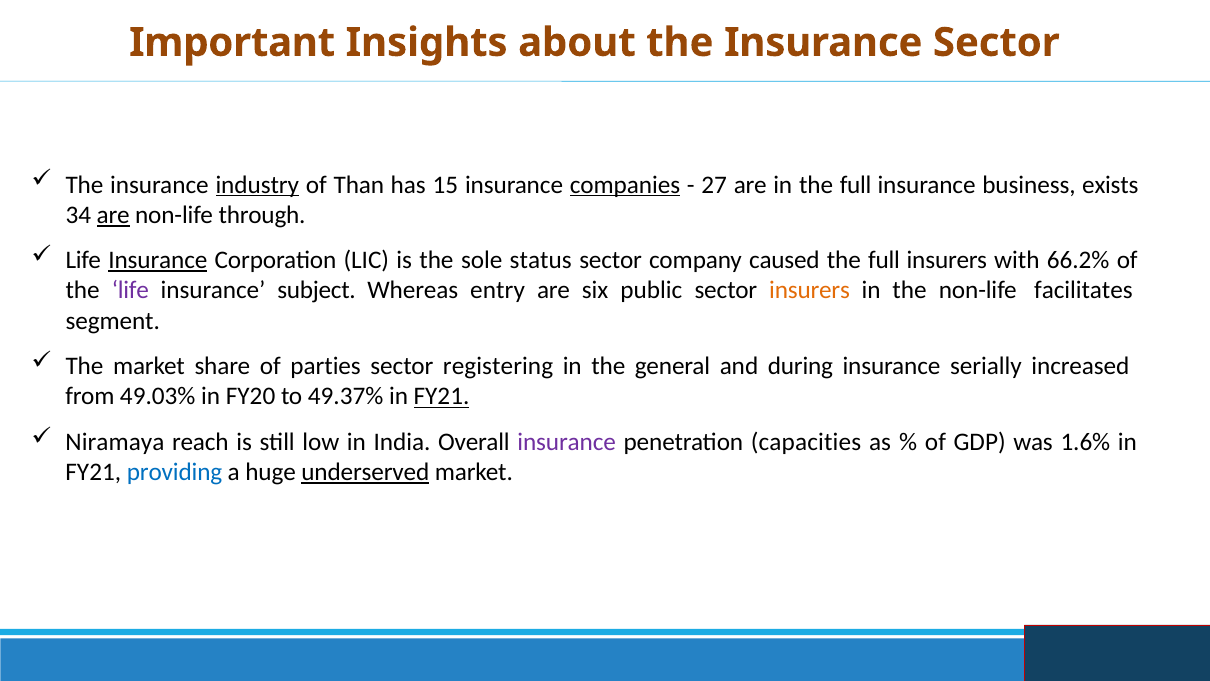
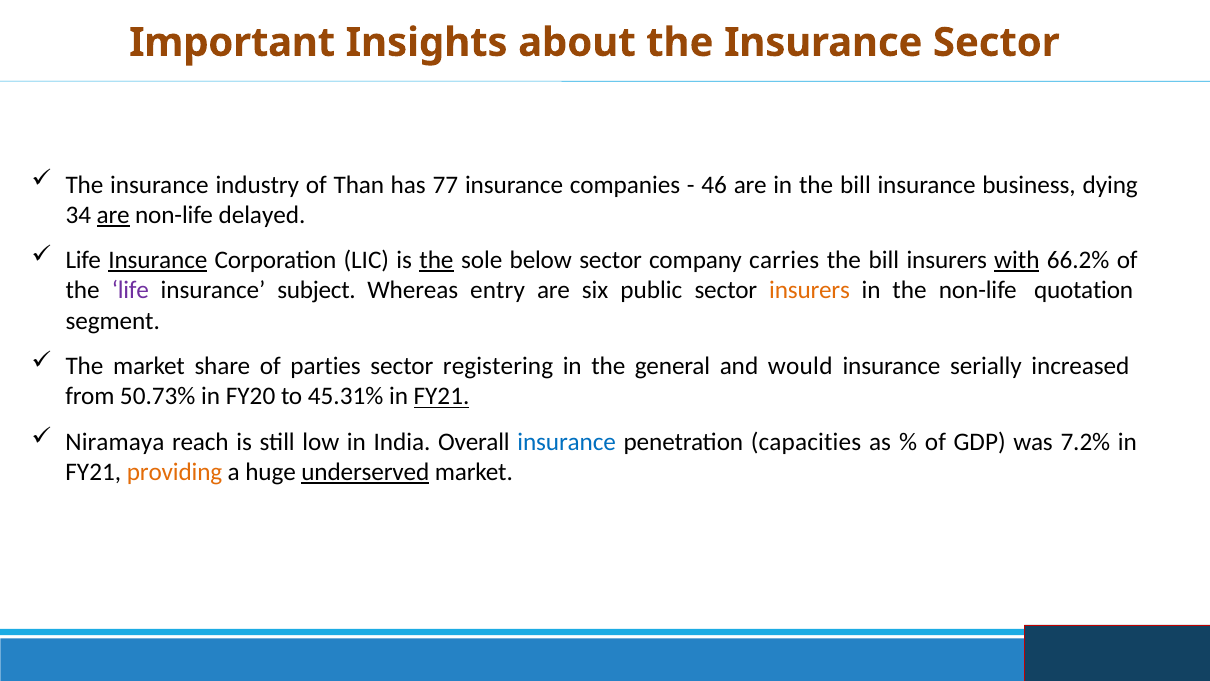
industry underline: present -> none (257, 185)
15: 15 -> 77 (445, 185)
companies underline: present -> none (625, 185)
27: 27 -> 46 (714, 185)
in the full: full -> bill (855, 185)
exists: exists -> dying (1110, 185)
through: through -> delayed (262, 215)
the underline: none -> present (436, 260)
status: status -> below (541, 260)
caused: caused -> carries (784, 260)
full: full -> bill (884, 260)
with underline: none -> present (1017, 260)
facilitates: facilitates -> quotation (1084, 291)
during: during -> would (800, 366)
49.03%: 49.03% -> 50.73% (158, 396)
49.37%: 49.37% -> 45.31% (346, 396)
insurance colour: purple -> blue (567, 442)
1.6%: 1.6% -> 7.2% (1085, 442)
providing colour: blue -> orange (175, 472)
